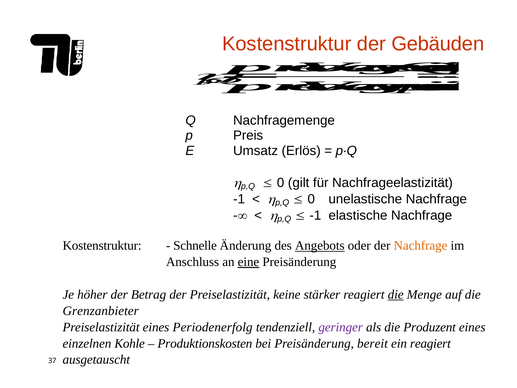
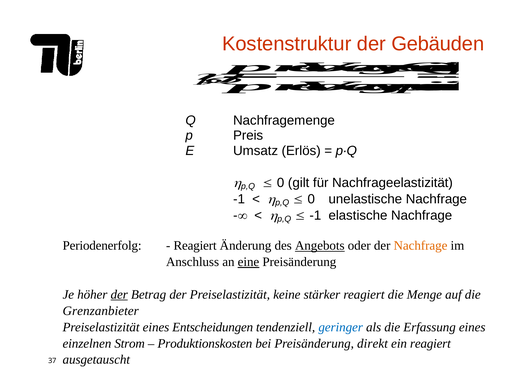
Kostenstruktur: Kostenstruktur -> Periodenerfolg (102, 246)
Schnelle: Schnelle -> Reagiert (195, 246)
der underline: none -> present (119, 294)
die underline: present -> none (396, 294)
Periodenerfolg: Periodenerfolg -> Entscheidungen (213, 327)
geringer colour: purple -> blue (341, 327)
Produzent: Produzent -> Erfassung (430, 327)
Kohle: Kohle -> Strom (130, 343)
bereit: bereit -> direkt (373, 343)
